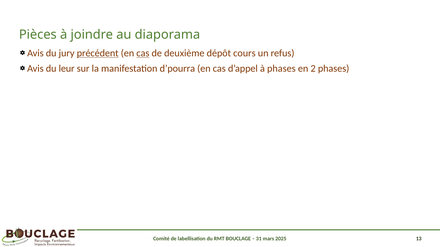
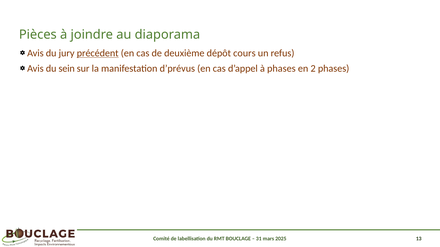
cas underline: present -> none (143, 53)
leur: leur -> sein (67, 69)
d’pourra: d’pourra -> d’prévus (177, 69)
